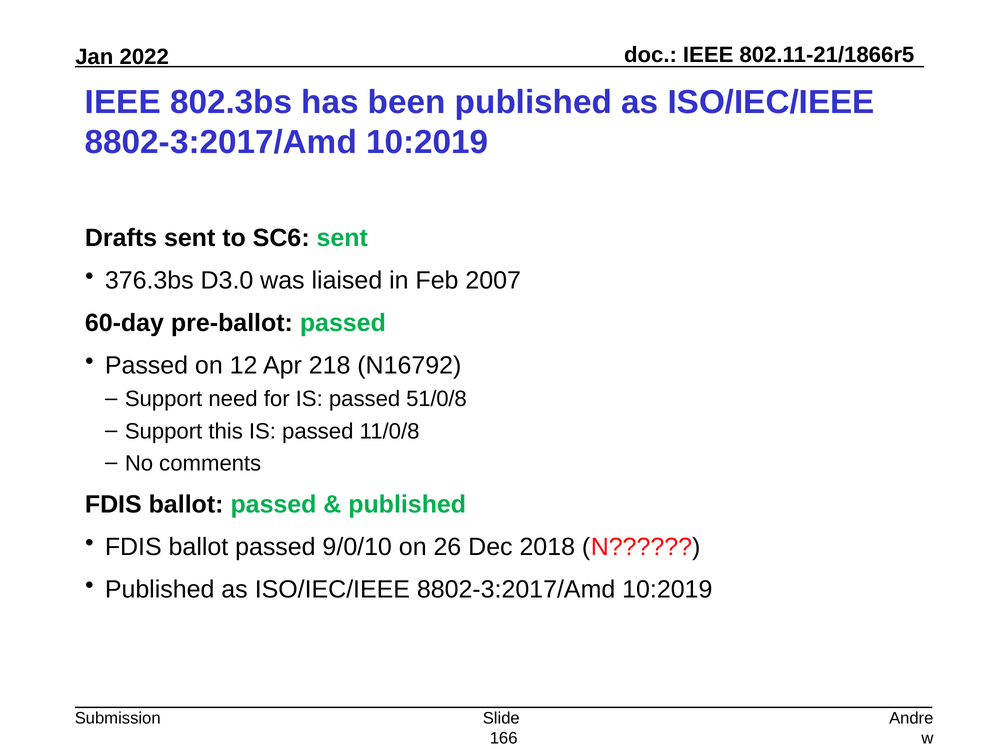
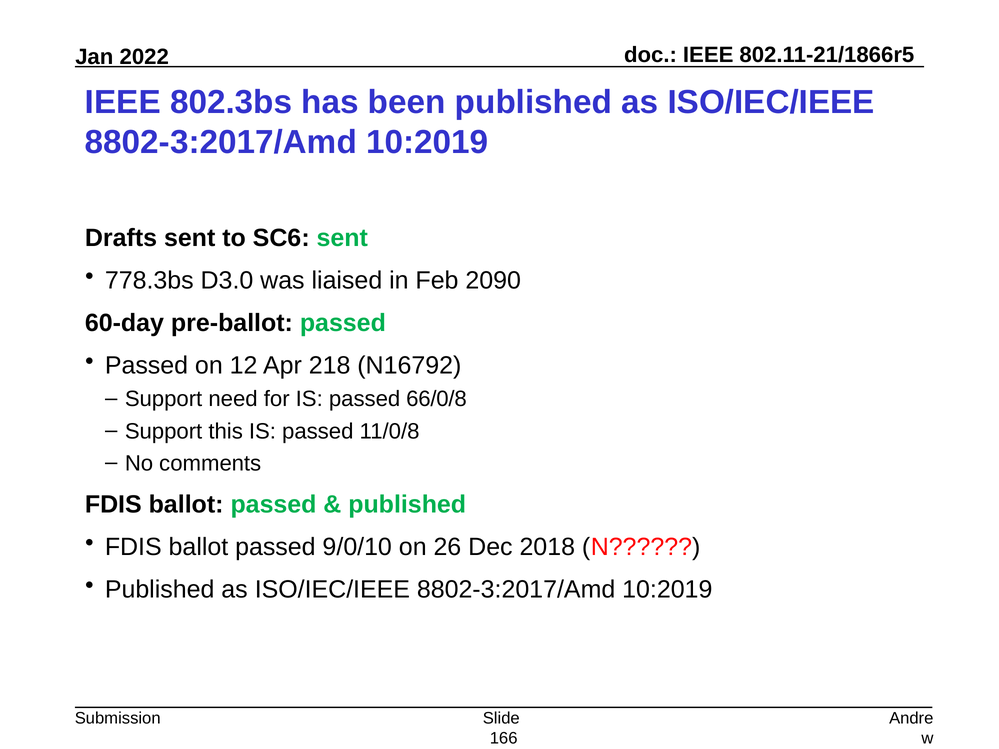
376.3bs: 376.3bs -> 778.3bs (149, 281)
2007: 2007 -> 2090 (493, 281)
51/0/8: 51/0/8 -> 66/0/8 (436, 399)
